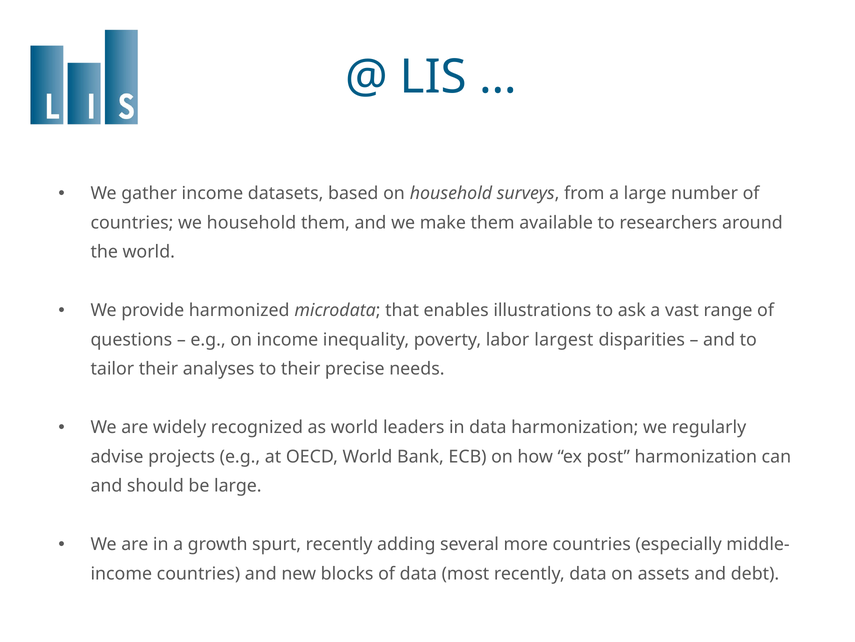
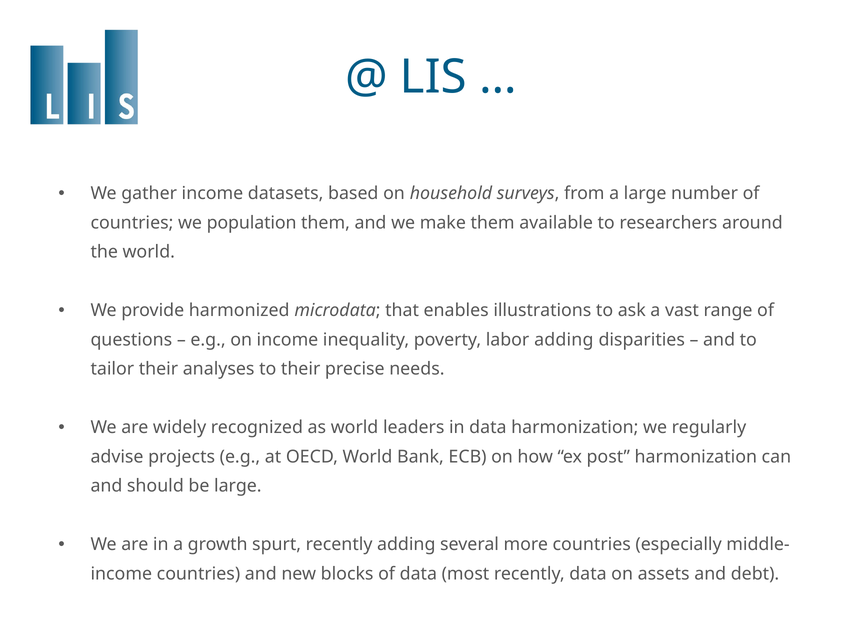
we household: household -> population (252, 223)
labor largest: largest -> adding (564, 339)
